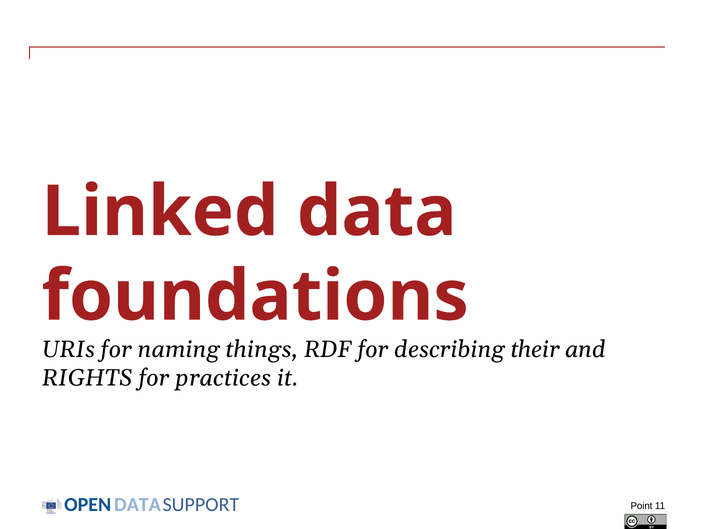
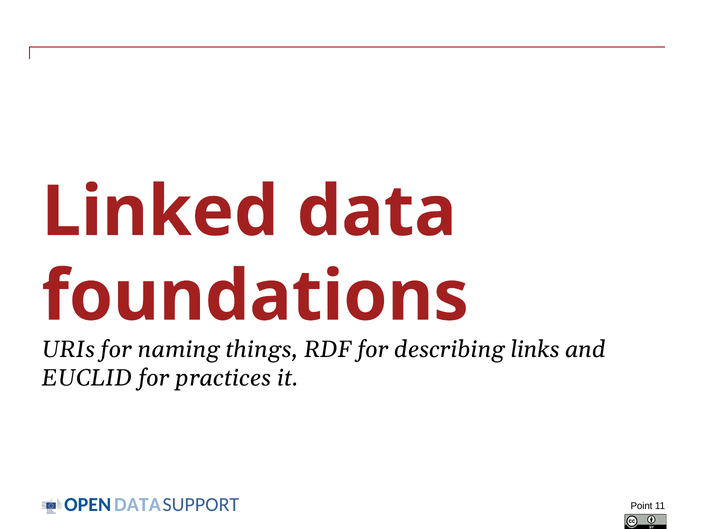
their: their -> links (535, 350)
RIGHTS: RIGHTS -> EUCLID (87, 378)
